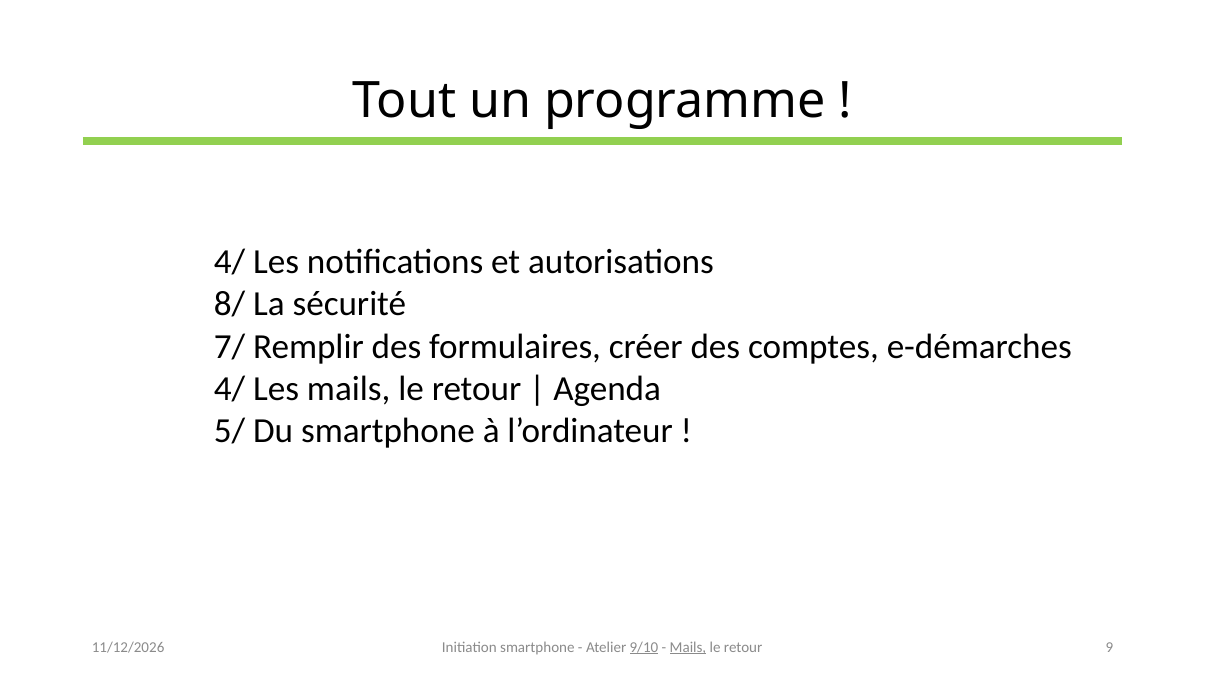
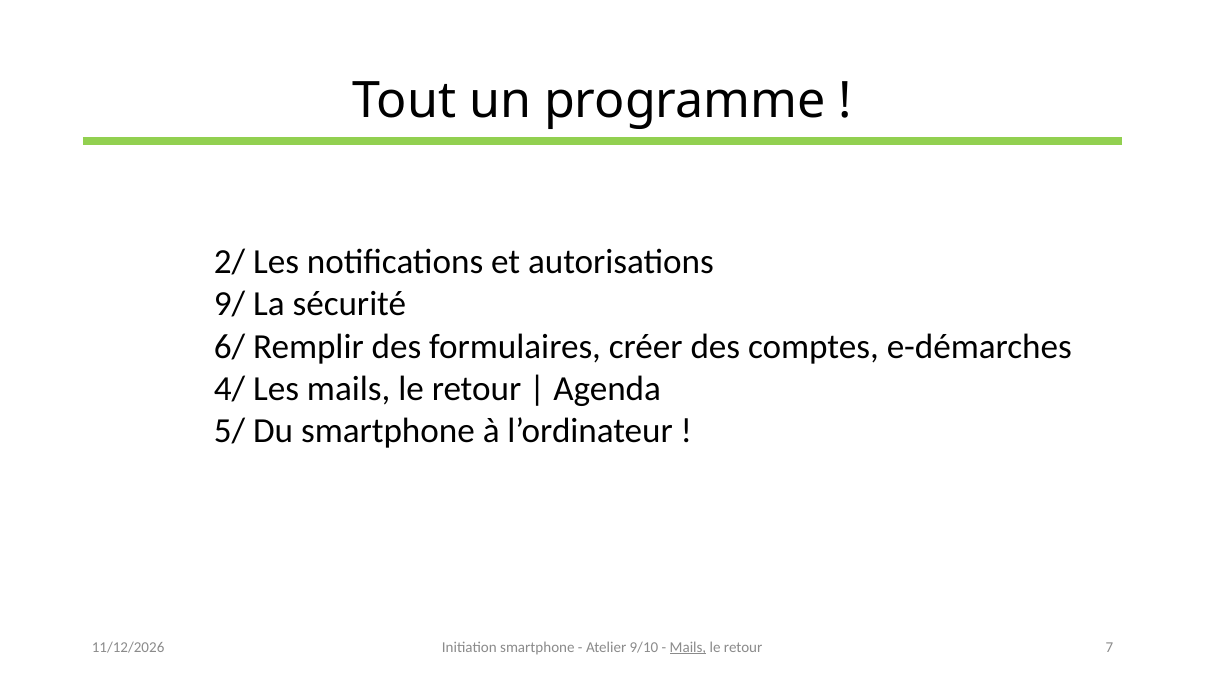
4/: 4/ -> 2/ (230, 262)
8/: 8/ -> 9/ (230, 304)
7/: 7/ -> 6/ (230, 346)
9/10 underline: present -> none (644, 647)
9: 9 -> 7 (1109, 647)
